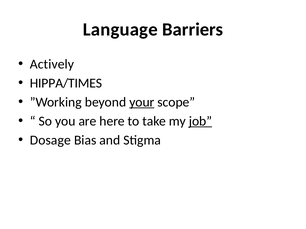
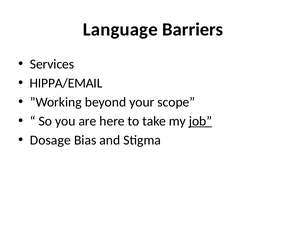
Actively: Actively -> Services (52, 64)
HIPPA/TIMES: HIPPA/TIMES -> HIPPA/EMAIL (66, 83)
your underline: present -> none (142, 102)
